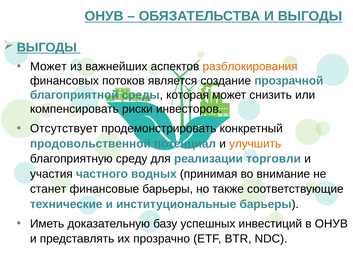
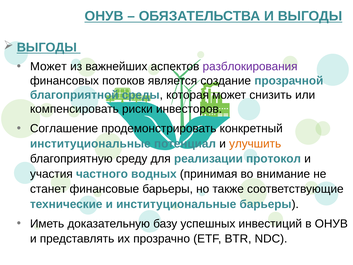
разблокирования colour: orange -> purple (250, 67)
Отсутствует: Отсутствует -> Соглашение (64, 128)
продовольственной: продовольственной -> институциональные (90, 144)
торговли: торговли -> протокол (274, 159)
